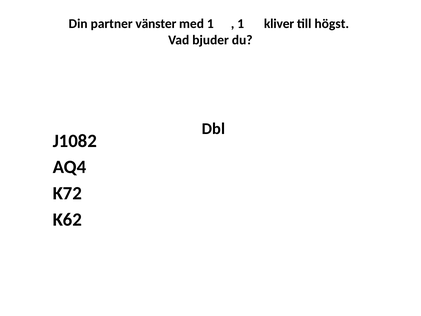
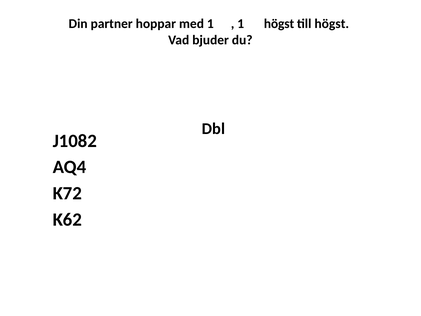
vänster: vänster -> hoppar (156, 24)
1♥ kliver: kliver -> högst (279, 24)
